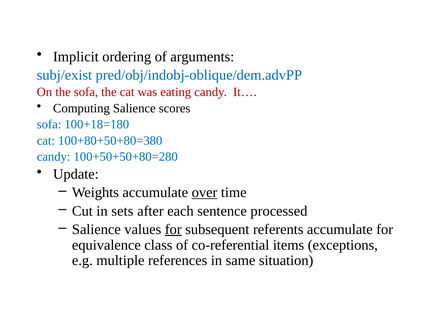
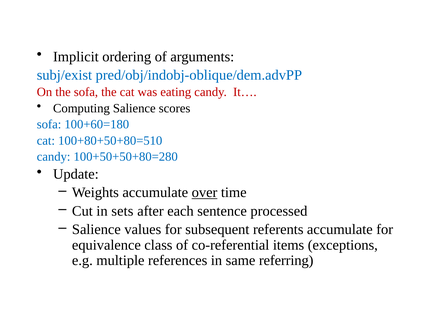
100+18=180: 100+18=180 -> 100+60=180 (97, 125)
100+80+50+80=380: 100+80+50+80=380 -> 100+80+50+80=510 (110, 141)
for underline: present -> none (173, 230)
situation: situation -> referring (286, 261)
